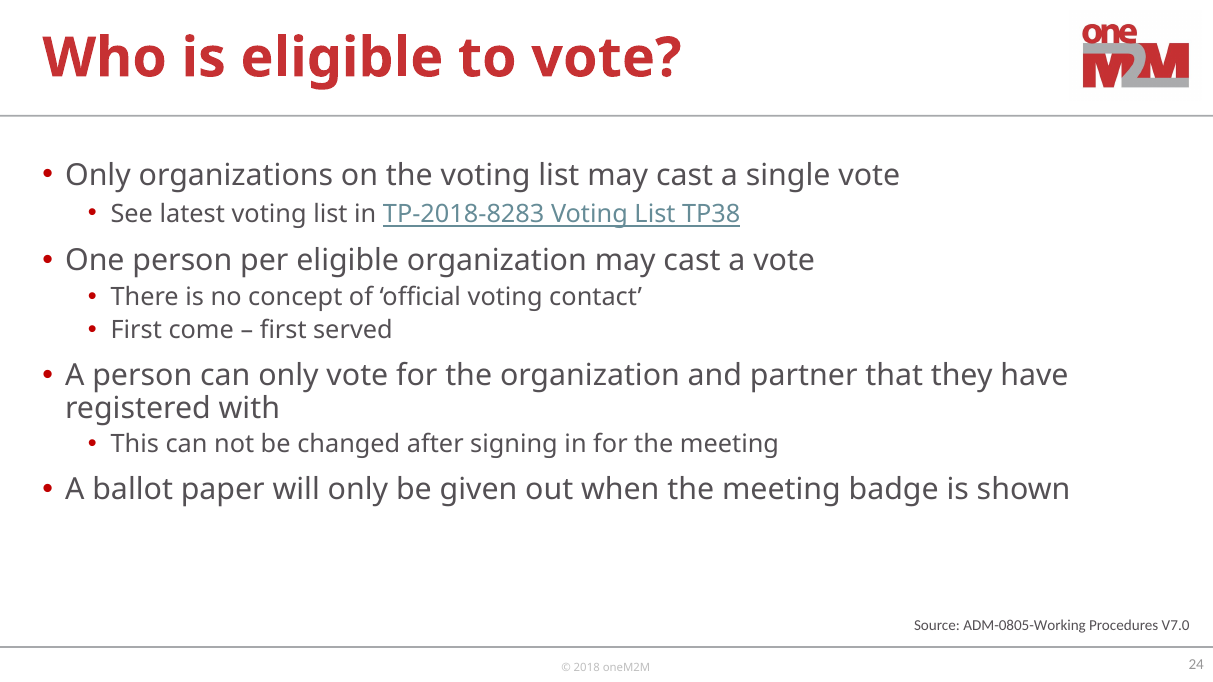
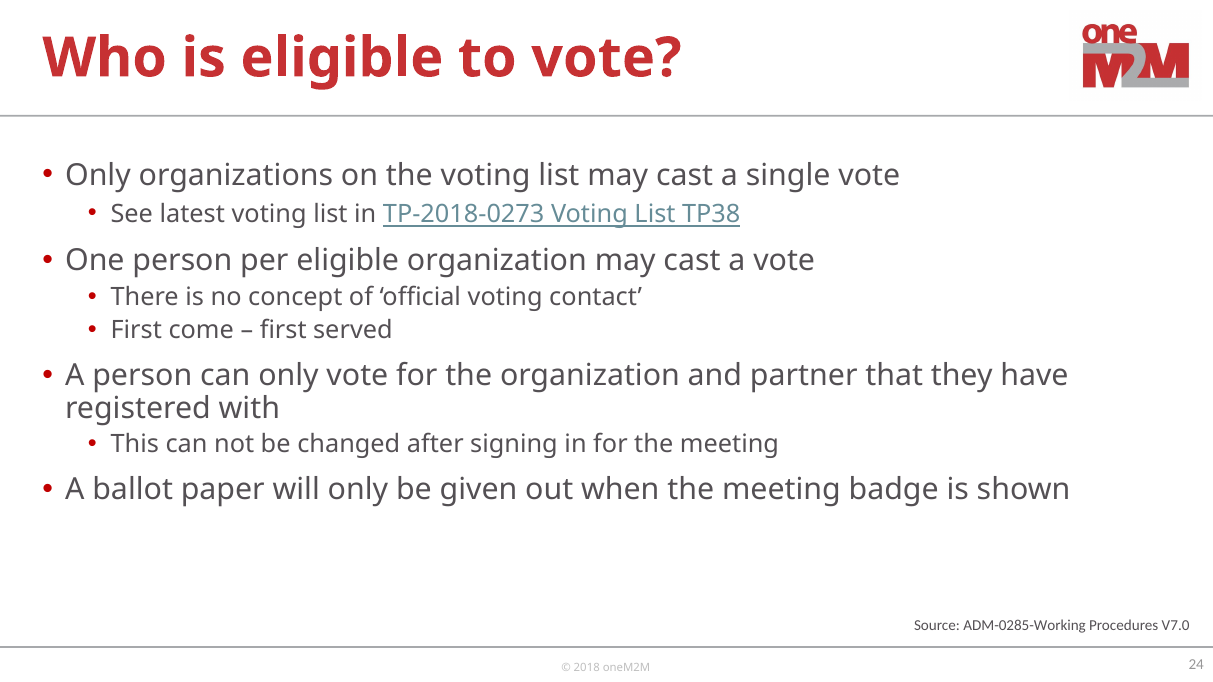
TP-2018-8283: TP-2018-8283 -> TP-2018-0273 (464, 215)
ADM-0805-Working: ADM-0805-Working -> ADM-0285-Working (1025, 626)
